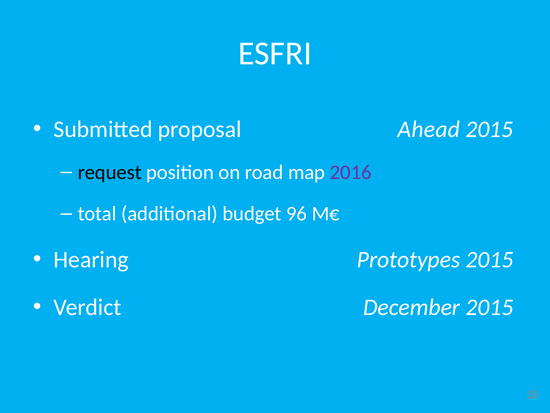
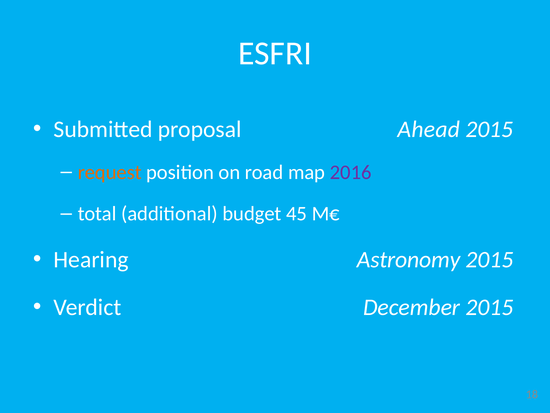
request colour: black -> orange (110, 172)
96: 96 -> 45 (297, 214)
Prototypes: Prototypes -> Astronomy (409, 259)
